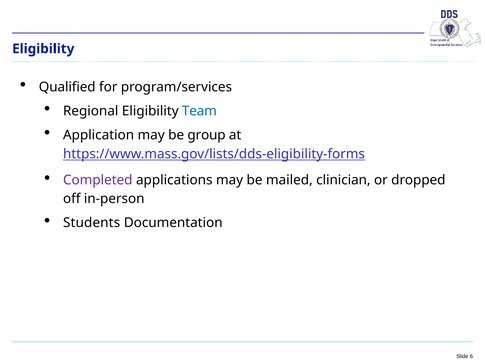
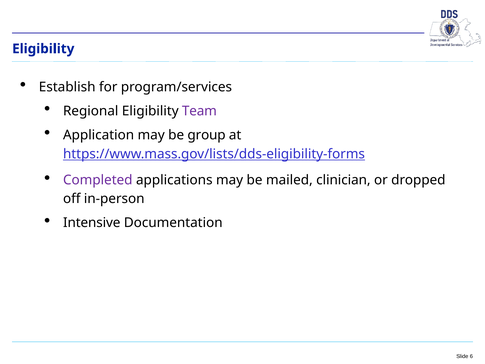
Qualified: Qualified -> Establish (67, 87)
Team colour: blue -> purple (199, 111)
Students: Students -> Intensive (92, 223)
